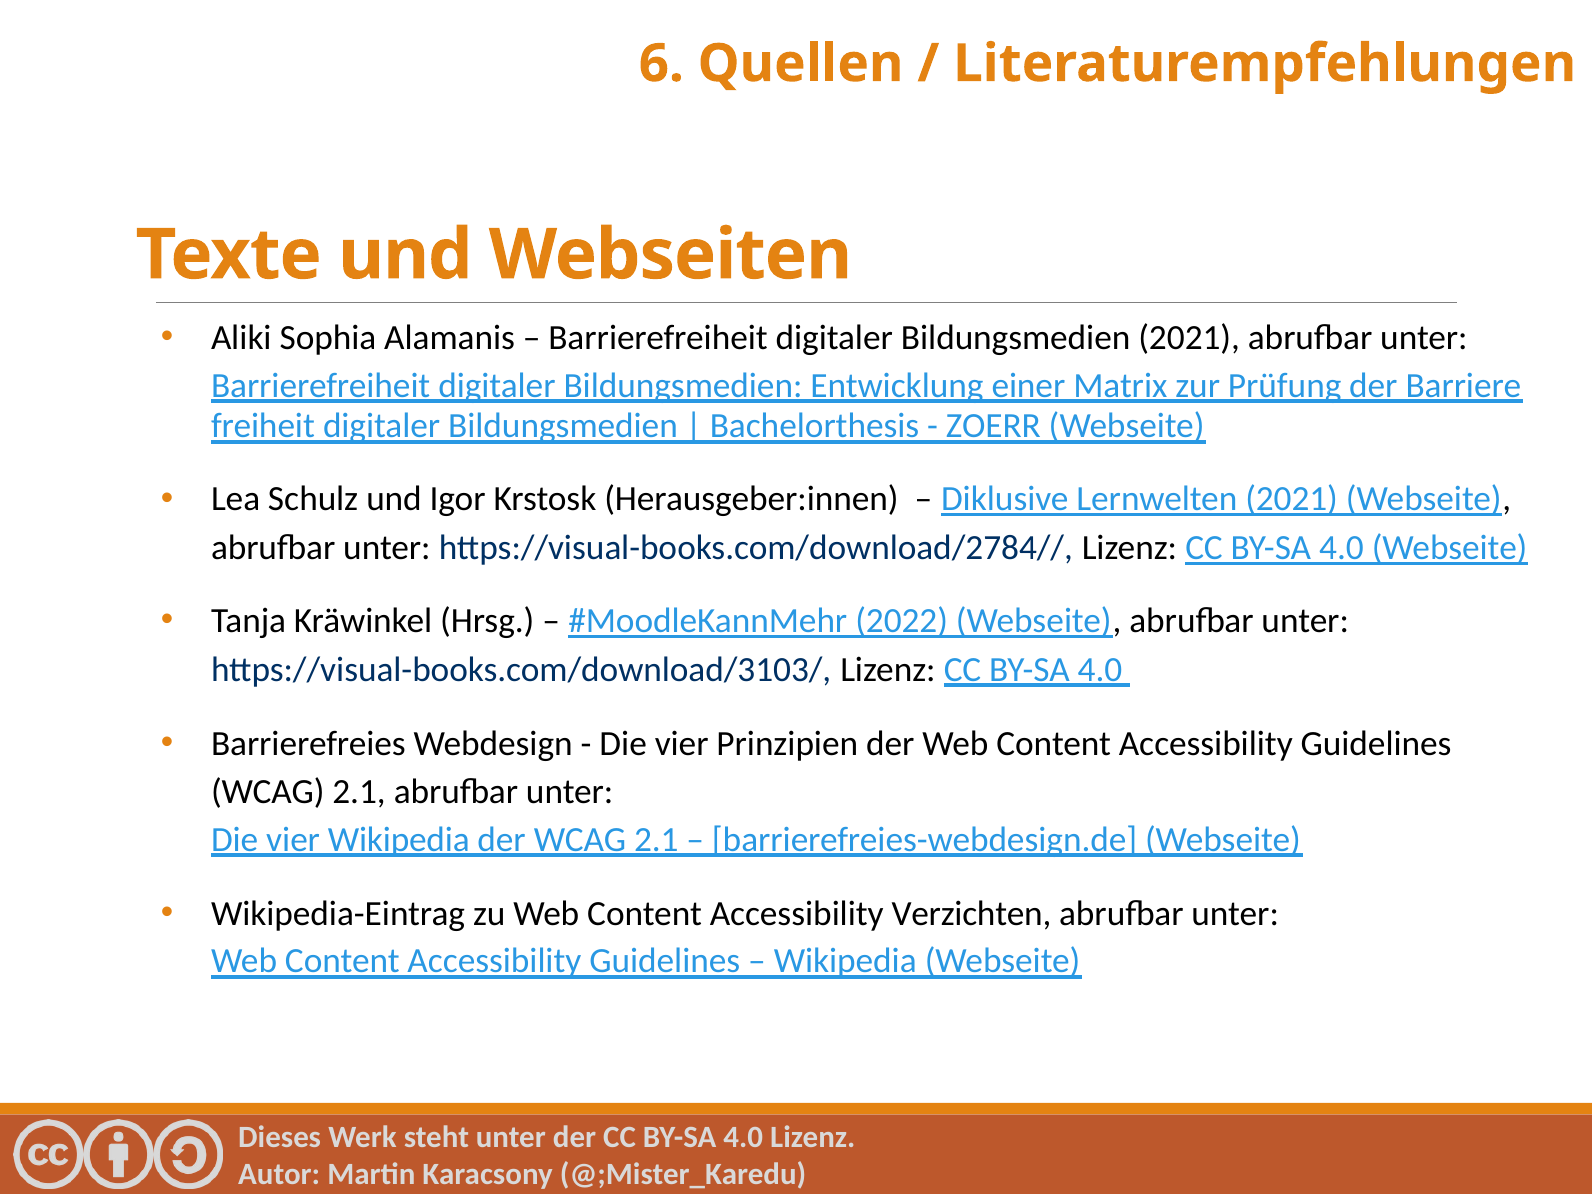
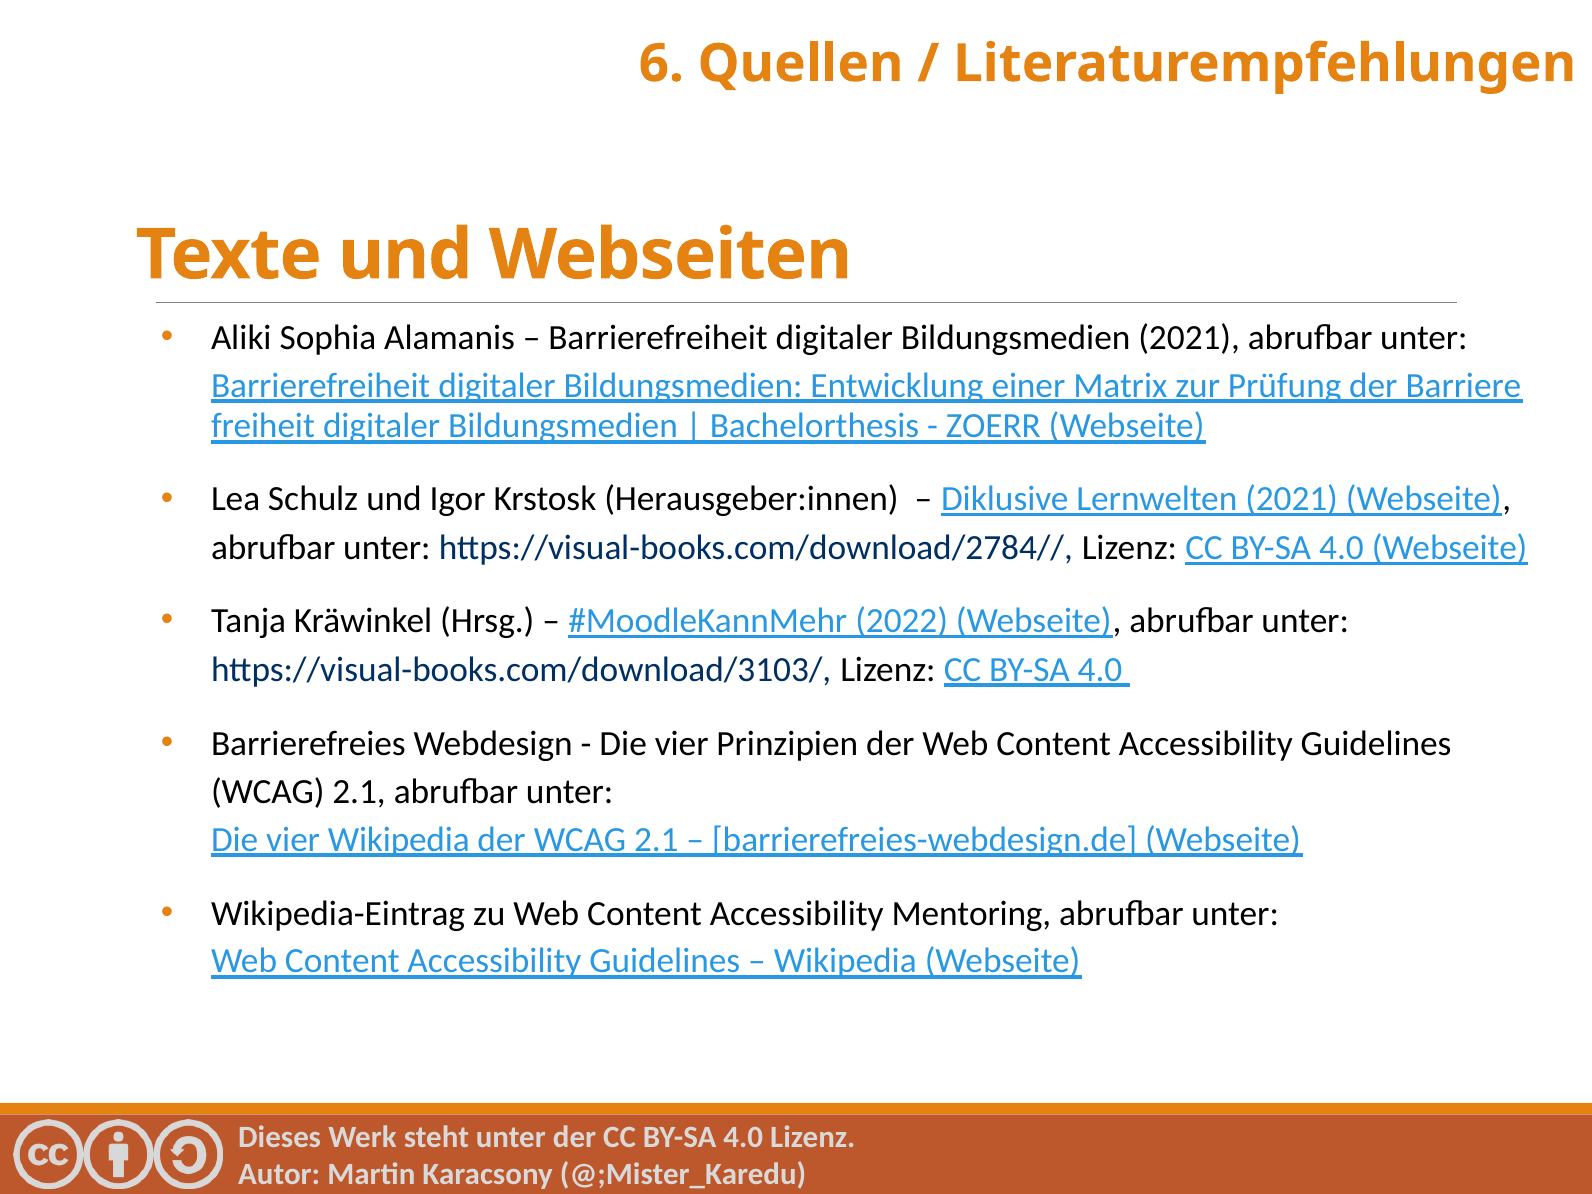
Verzichten: Verzichten -> Mentoring (971, 914)
